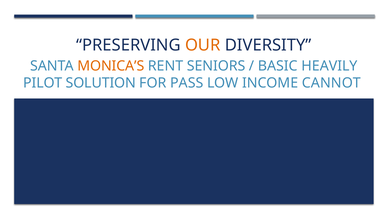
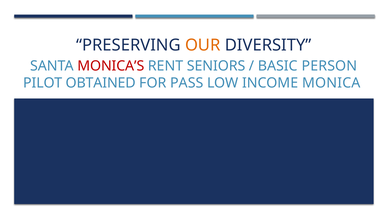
MONICA’S colour: orange -> red (111, 66)
HEAVILY: HEAVILY -> PERSON (329, 66)
SOLUTION: SOLUTION -> OBTAINED (101, 83)
CANNOT: CANNOT -> MONICA (331, 83)
